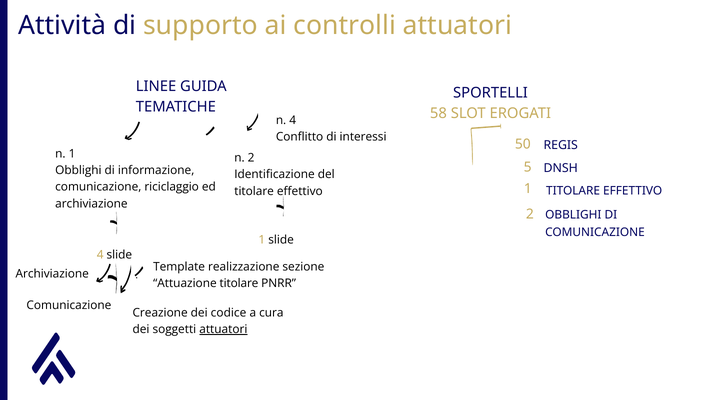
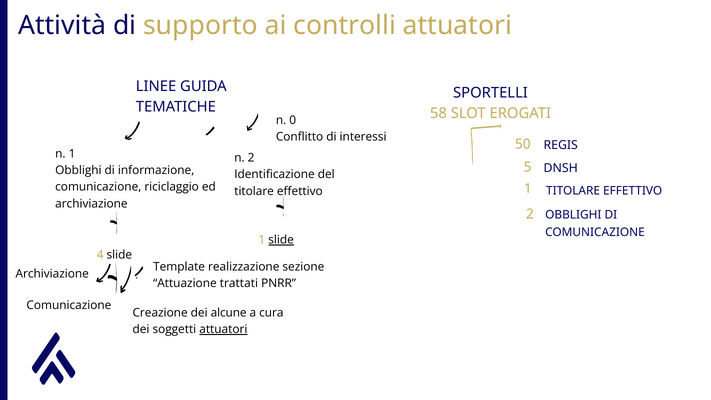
n 4: 4 -> 0 (293, 120)
slide underline: none -> present (281, 240)
Attuazione titolare: titolare -> trattati (239, 283)
codice: codice -> alcune (229, 313)
